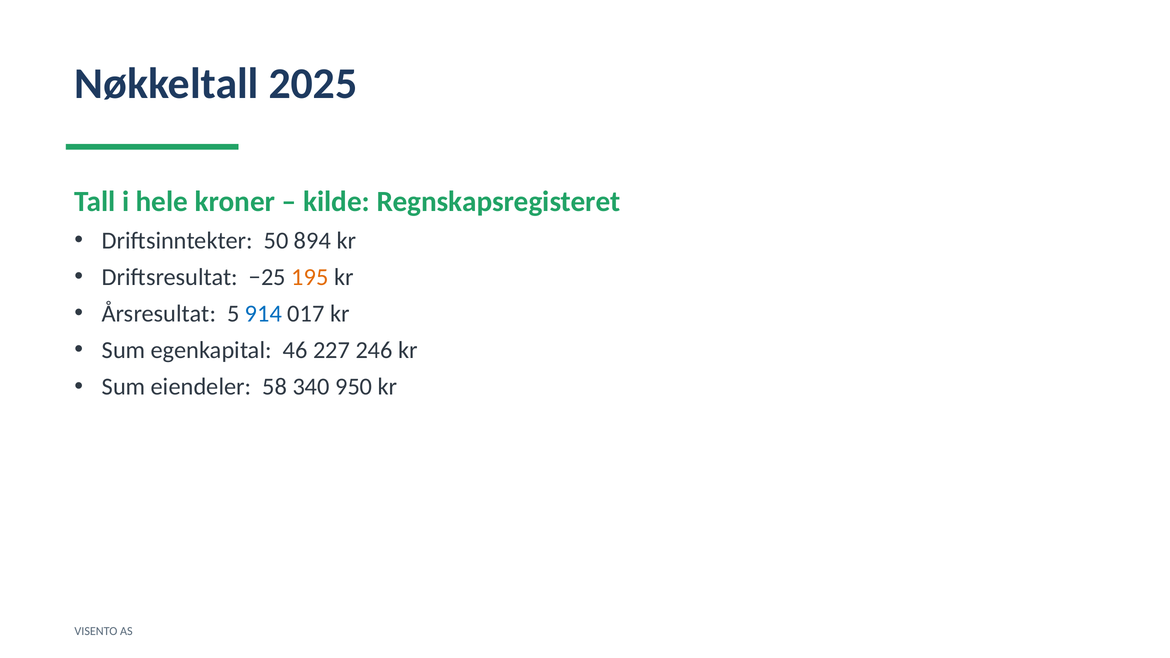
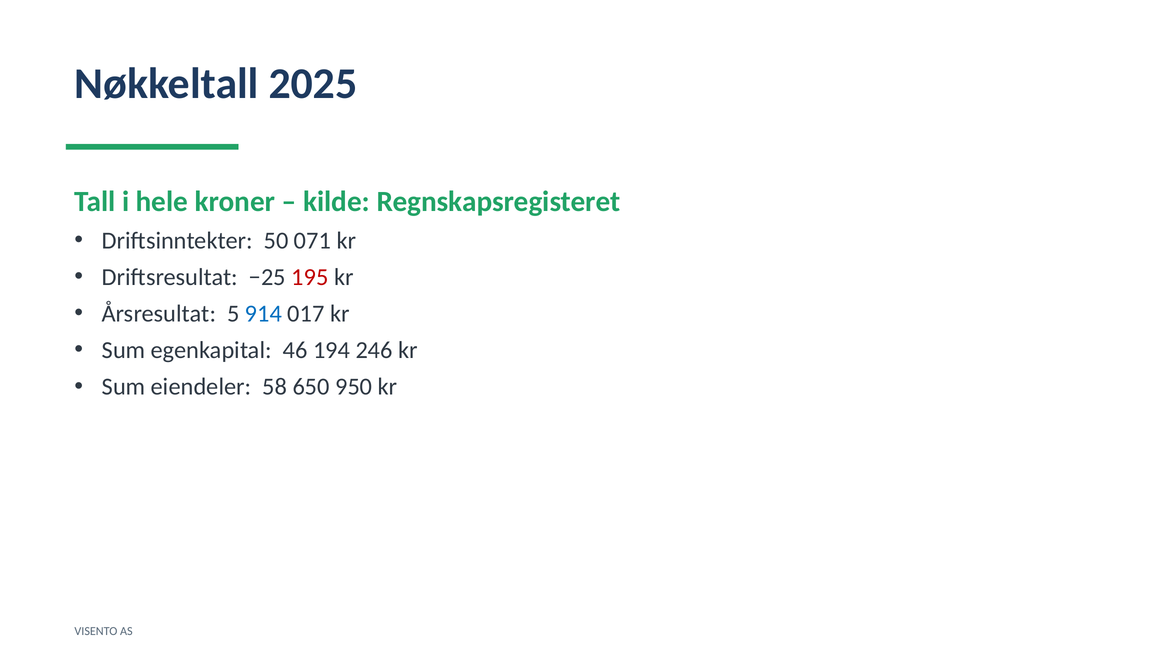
894: 894 -> 071 (312, 241)
195 colour: orange -> red (310, 277)
227: 227 -> 194 (332, 350)
340: 340 -> 650 (311, 387)
